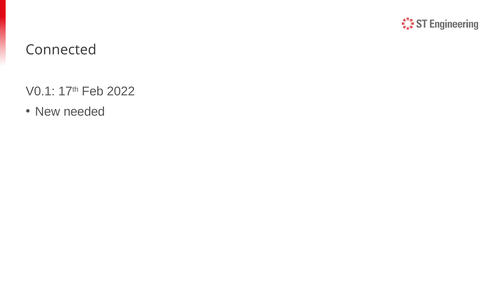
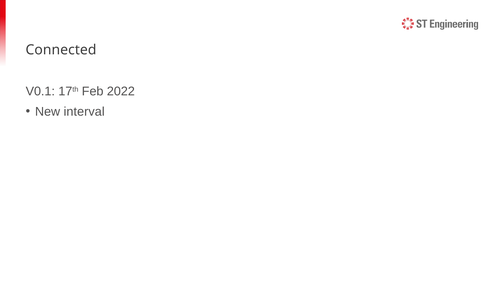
needed: needed -> interval (84, 112)
